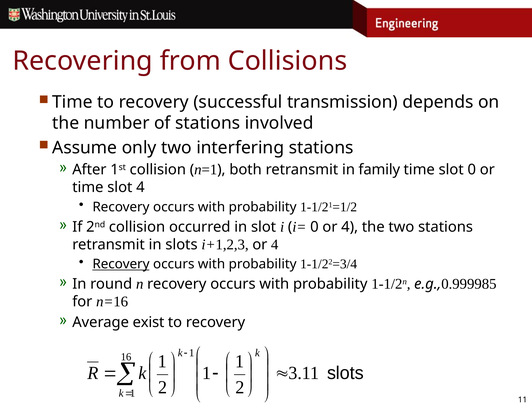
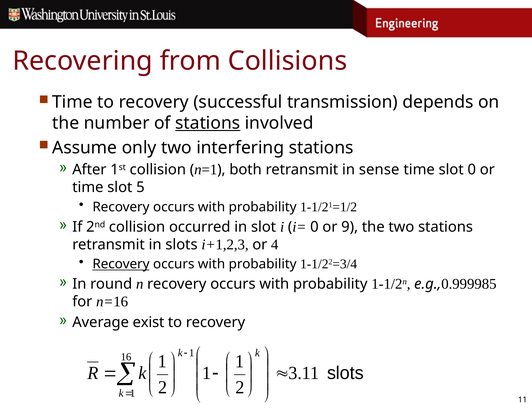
stations underline: none -> present (208, 123)
family: family -> sense (379, 170)
slot 4: 4 -> 5 (140, 187)
0 or 4: 4 -> 9 (350, 227)
